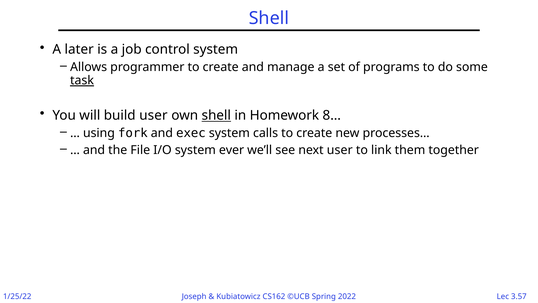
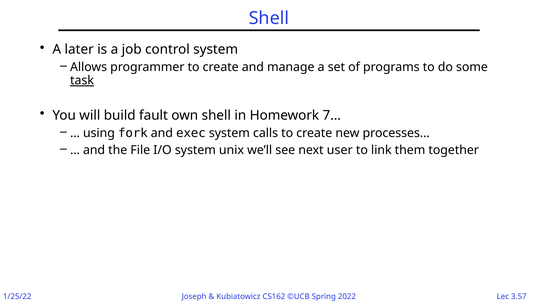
build user: user -> fault (153, 115)
shell underline: present -> none (216, 115)
8…: 8… -> 7… (332, 115)
ever: ever -> unix (232, 150)
